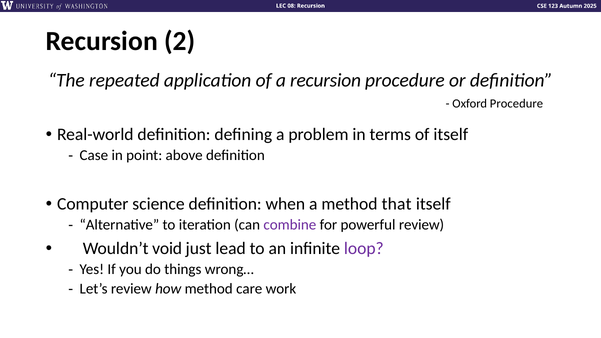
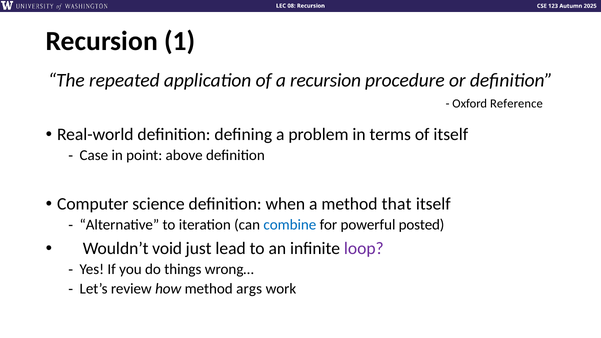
2: 2 -> 1 (180, 41)
Oxford Procedure: Procedure -> Reference (516, 104)
combine colour: purple -> blue (290, 225)
powerful review: review -> posted (422, 225)
care: care -> args (249, 289)
